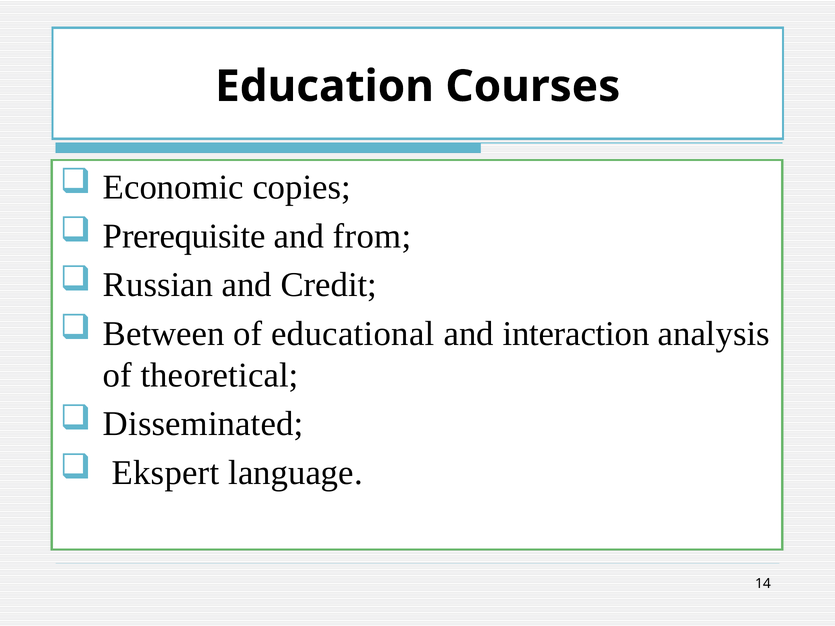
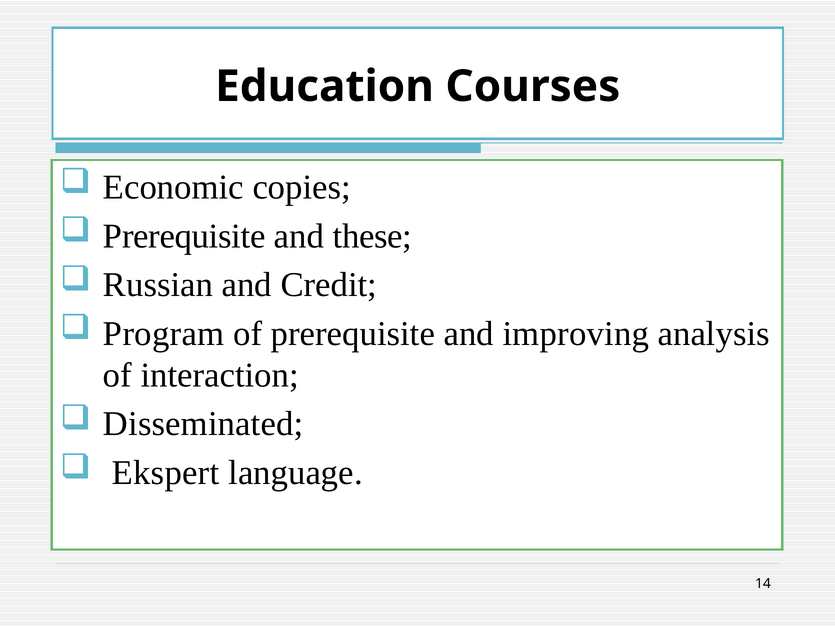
from: from -> these (372, 236)
Between: Between -> Program (164, 334)
of educational: educational -> prerequisite (353, 334)
interaction: interaction -> improving (576, 334)
theoretical: theoretical -> interaction (220, 375)
